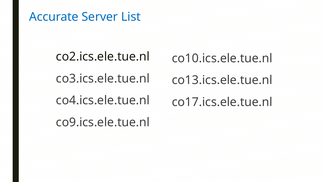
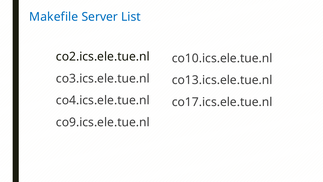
Accurate: Accurate -> Makefile (54, 17)
